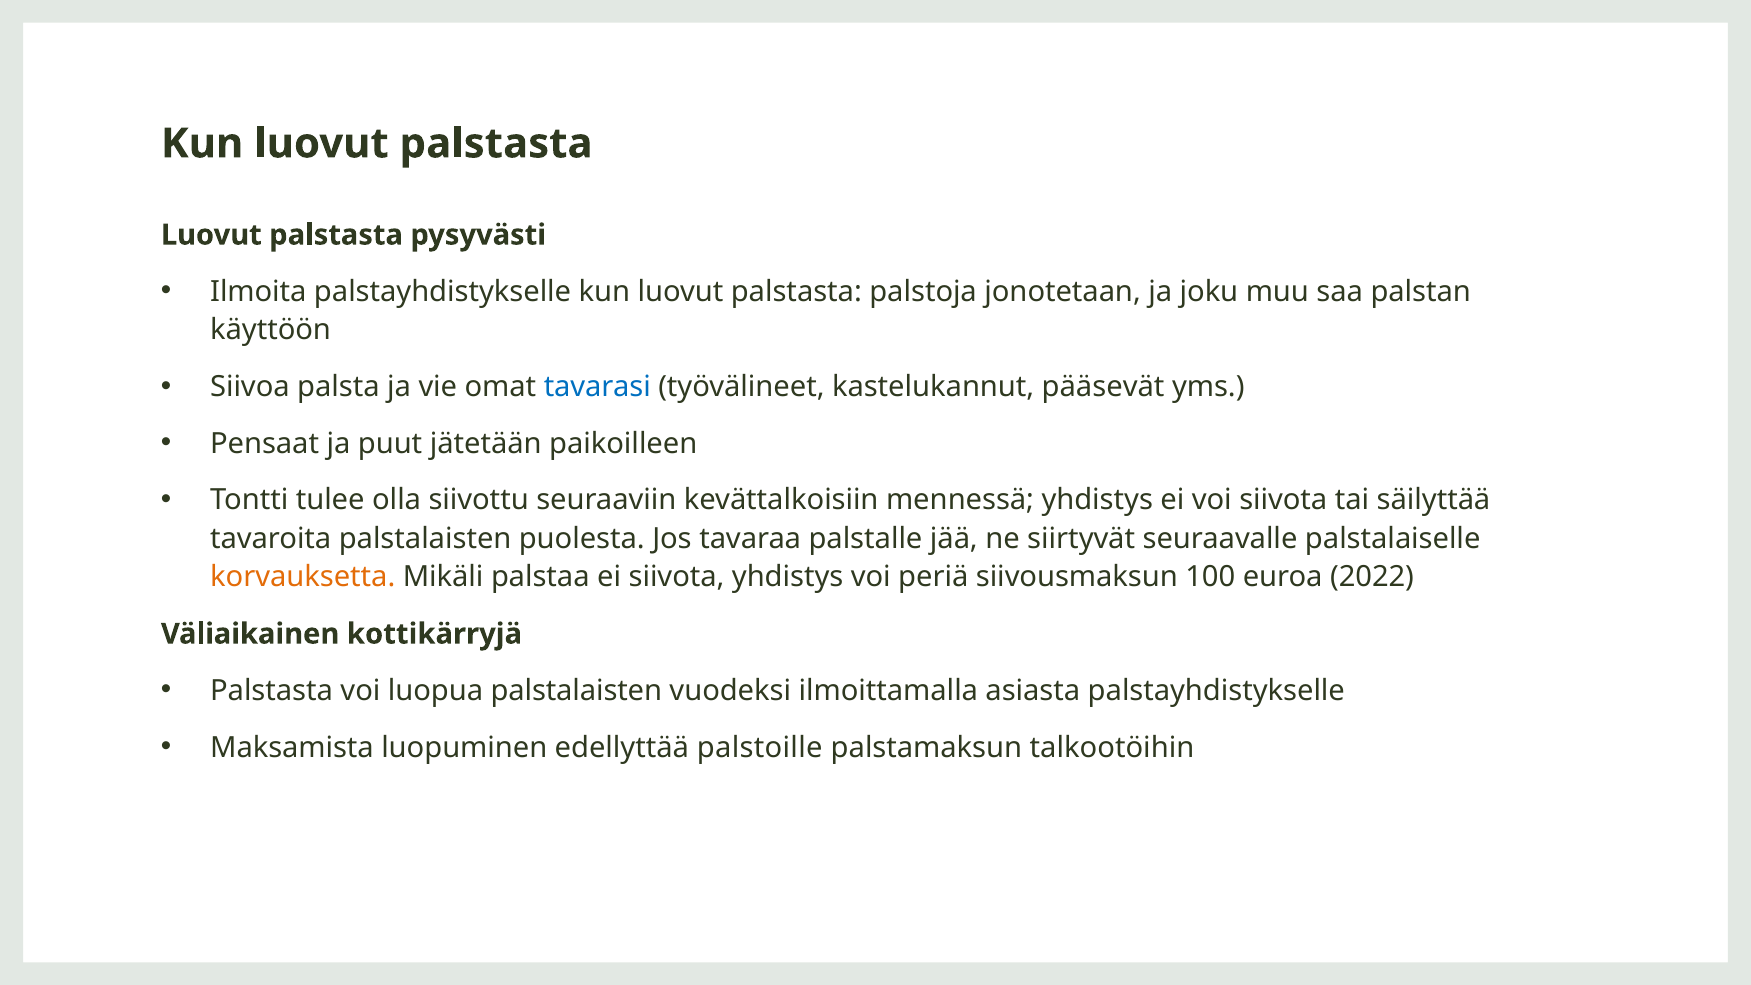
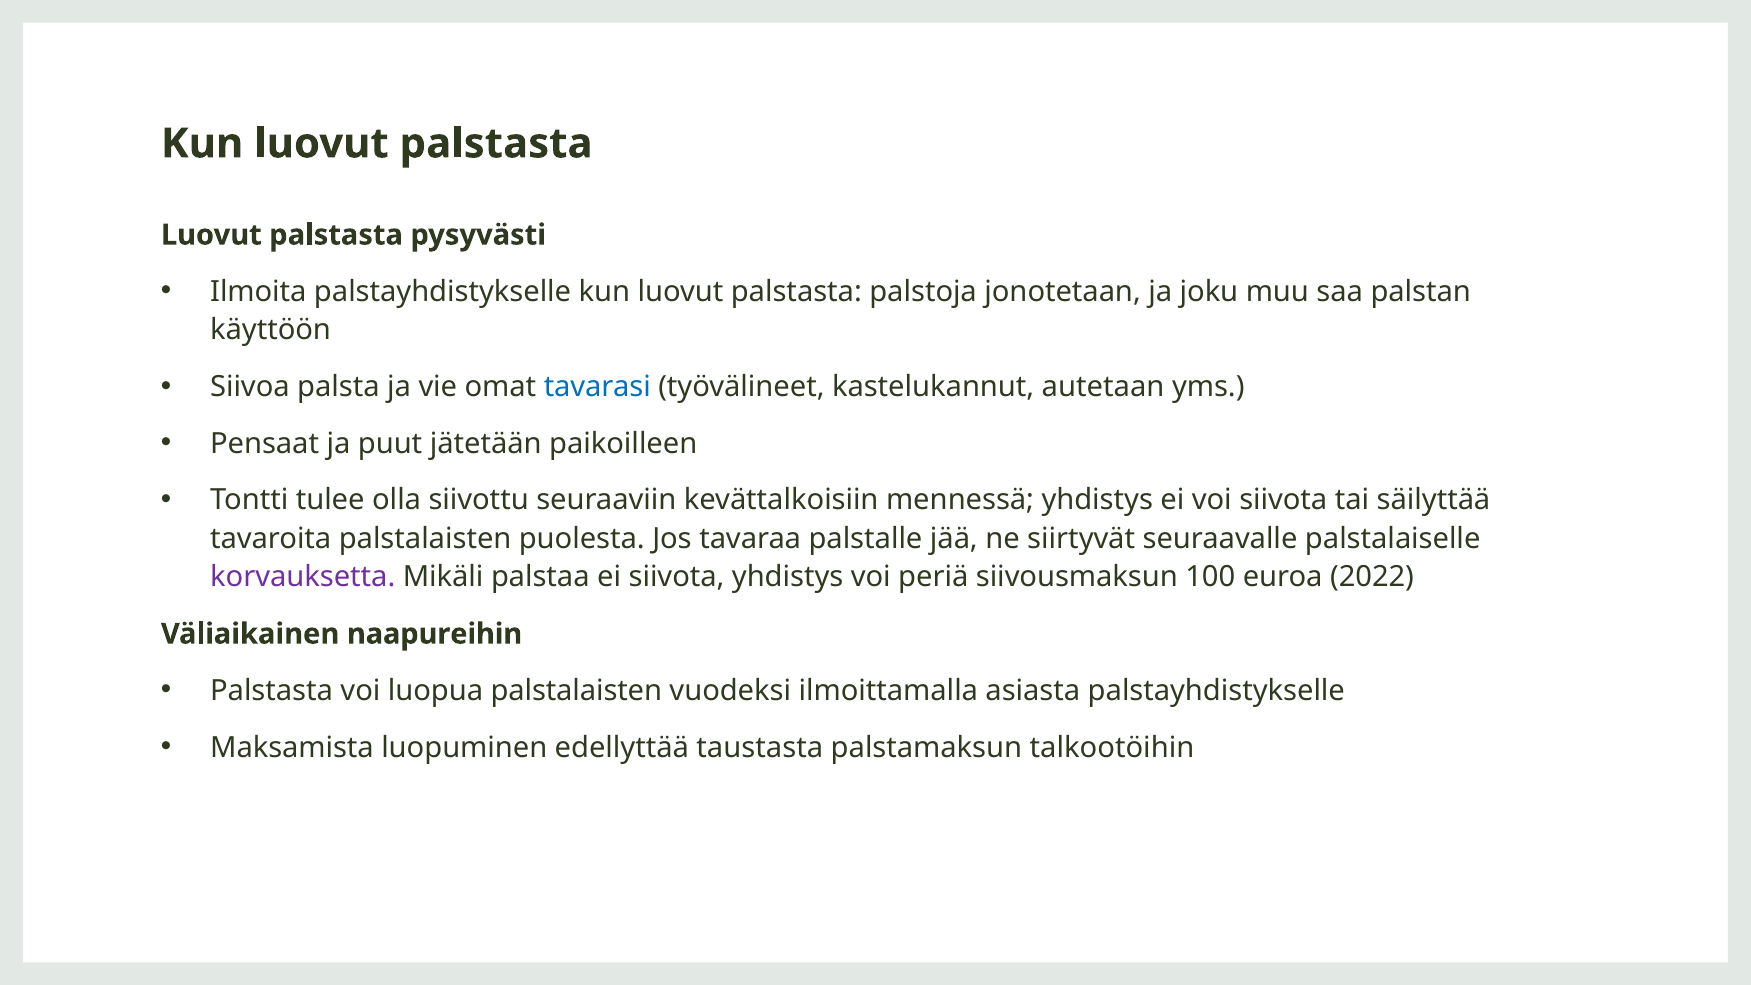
pääsevät: pääsevät -> autetaan (1103, 387)
korvauksetta colour: orange -> purple (303, 577)
kottikärryjä: kottikärryjä -> naapureihin (435, 634)
palstoille: palstoille -> taustasta (760, 747)
